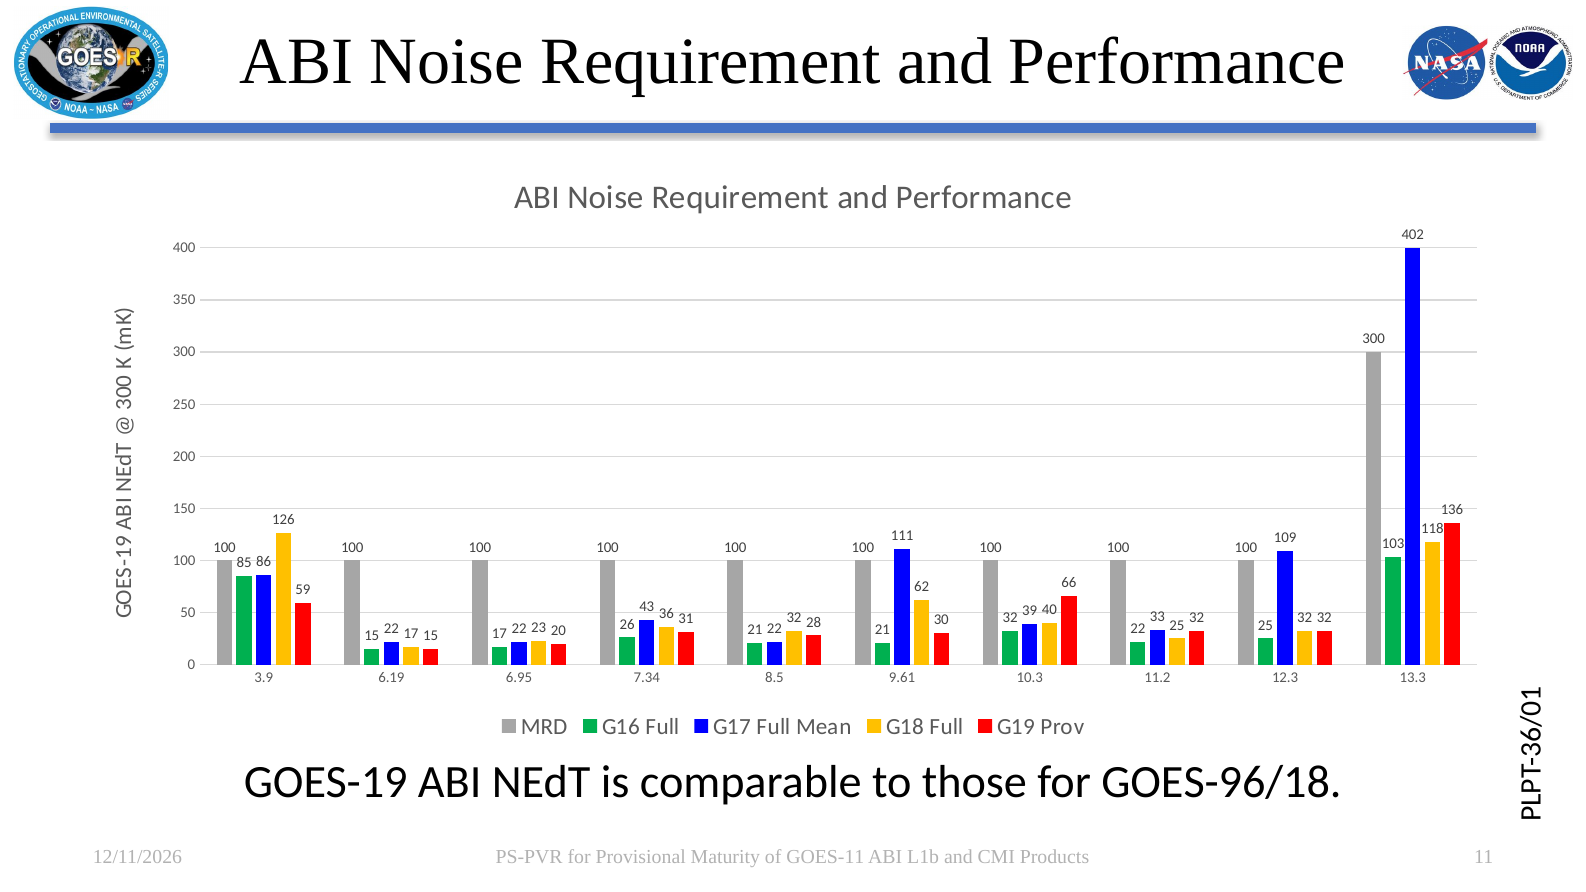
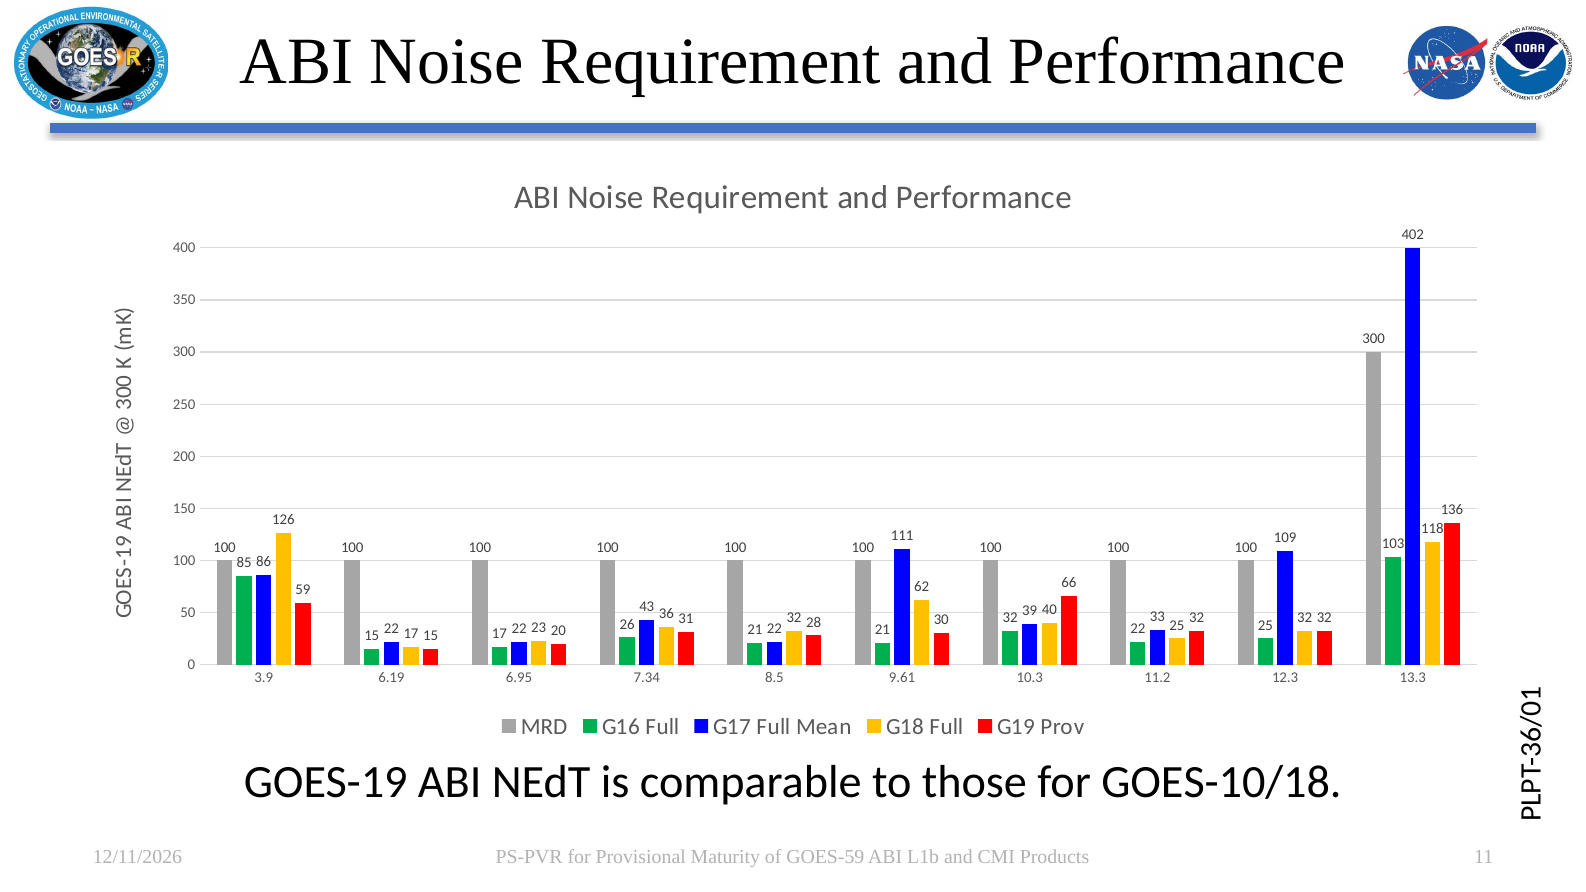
GOES-96/18: GOES-96/18 -> GOES-10/18 (1221, 782)
GOES-11: GOES-11 -> GOES-59 (825, 857)
